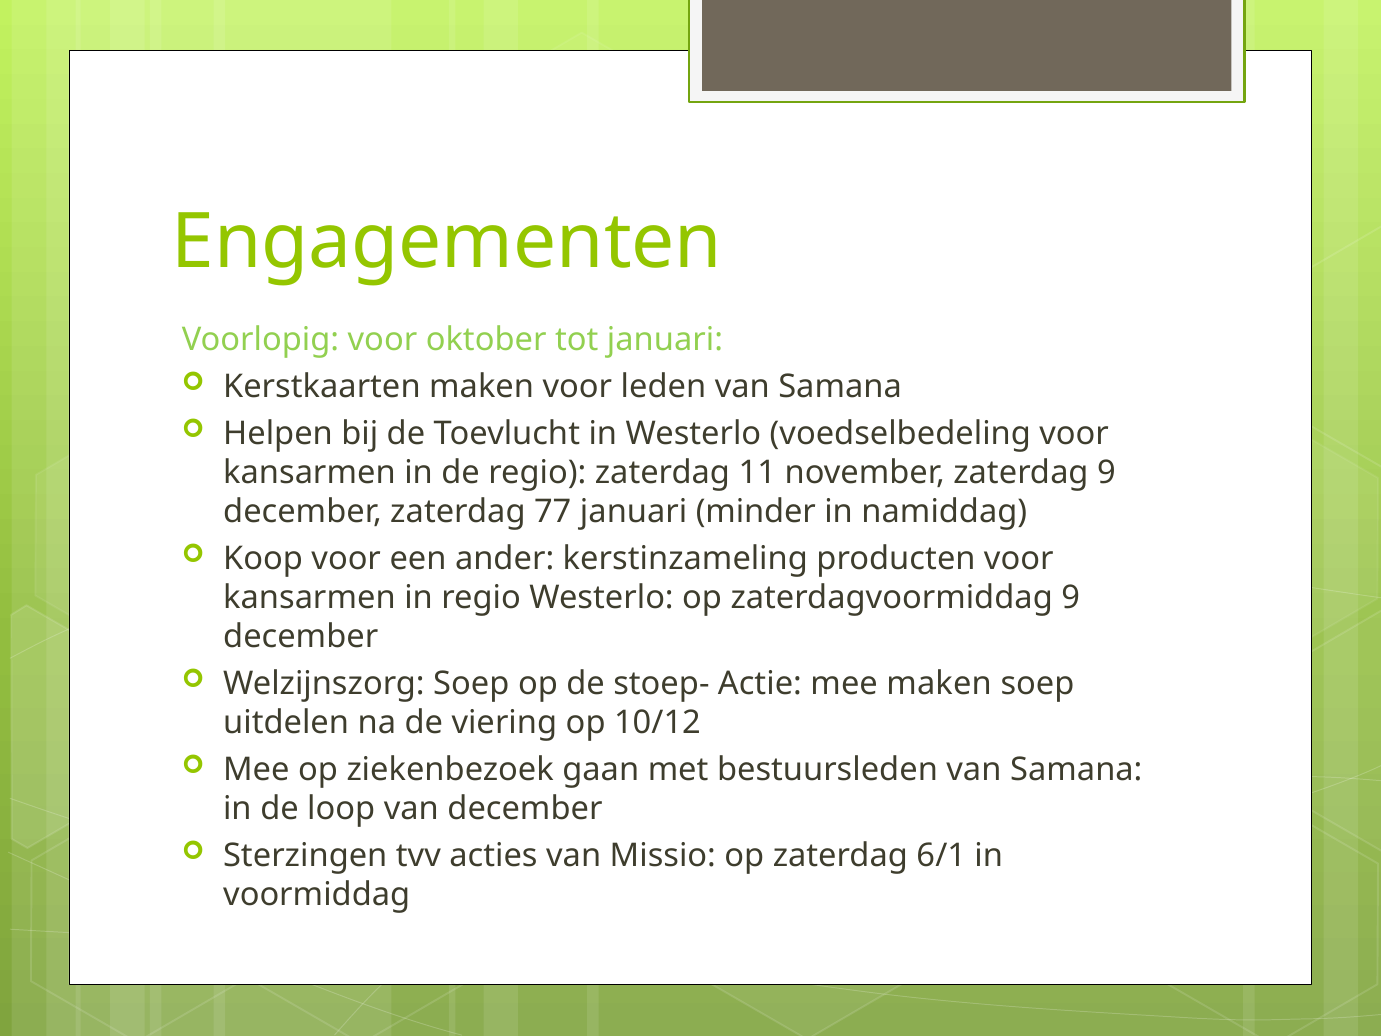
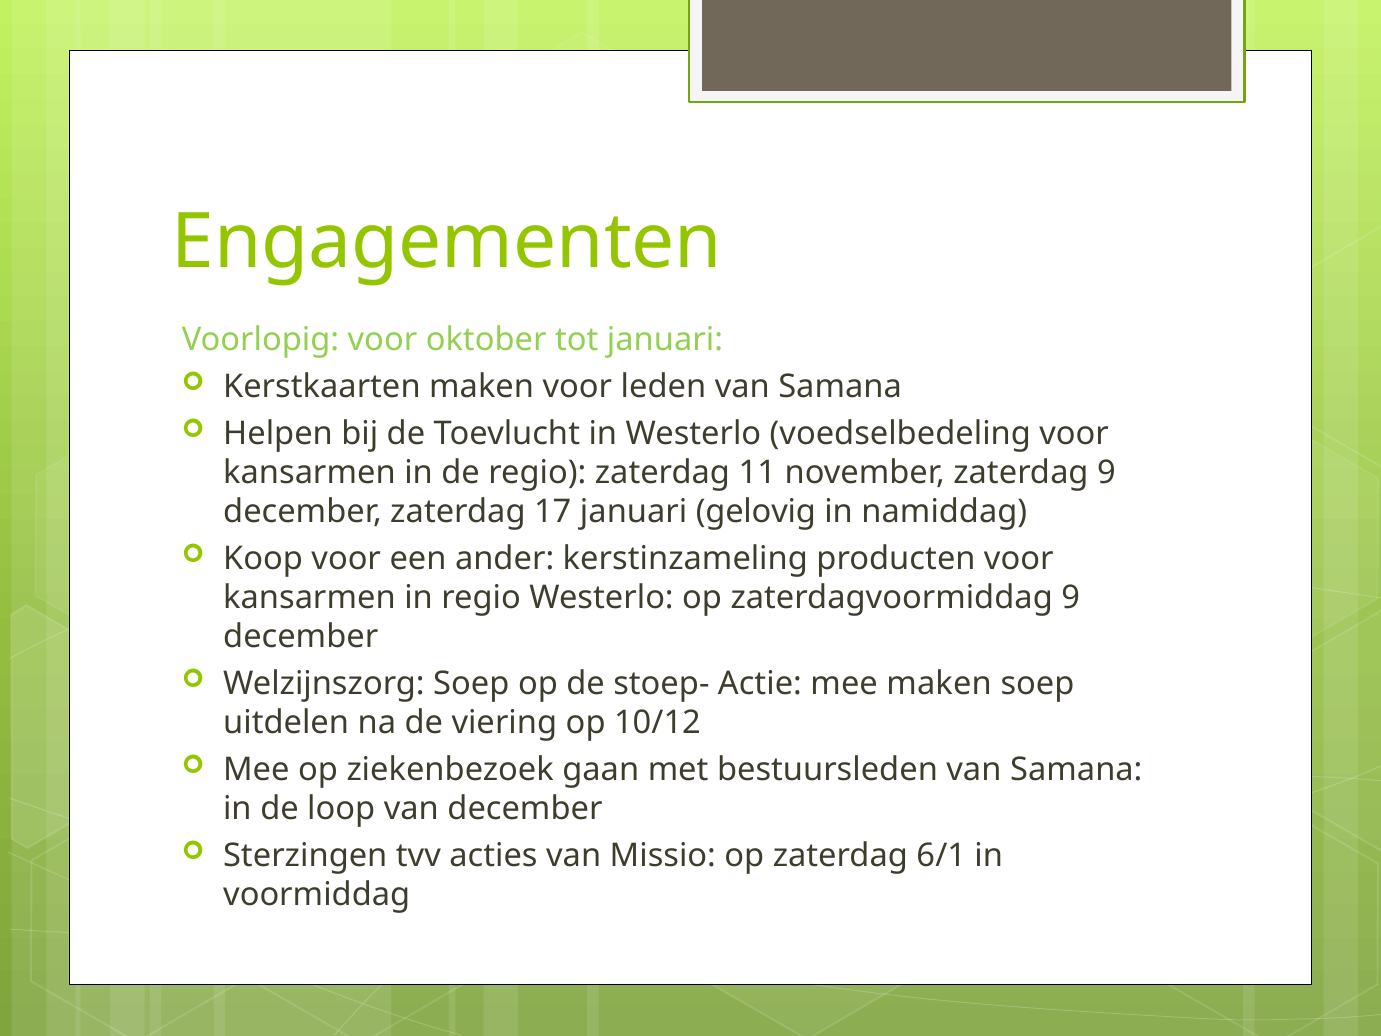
77: 77 -> 17 (553, 512)
minder: minder -> gelovig (756, 512)
